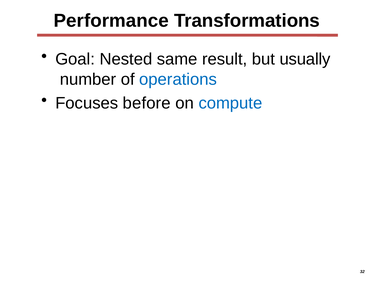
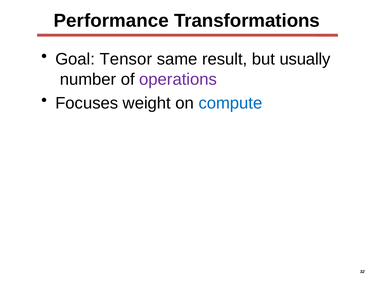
Nested: Nested -> Tensor (126, 59)
operations colour: blue -> purple (178, 79)
before: before -> weight (147, 103)
